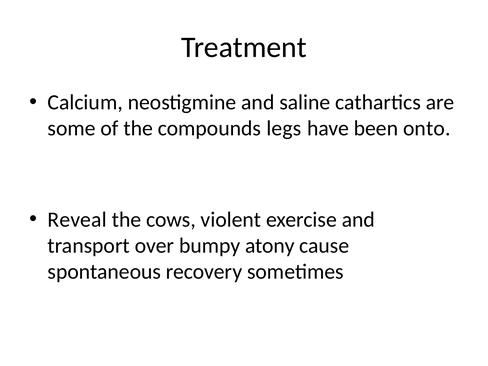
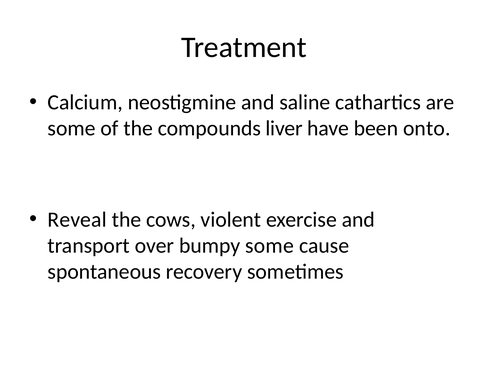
legs: legs -> liver (284, 128)
bumpy atony: atony -> some (270, 246)
